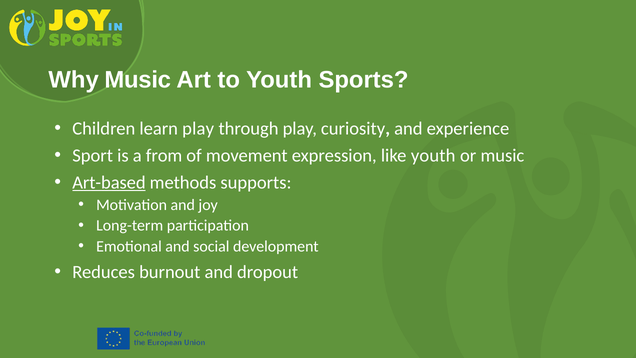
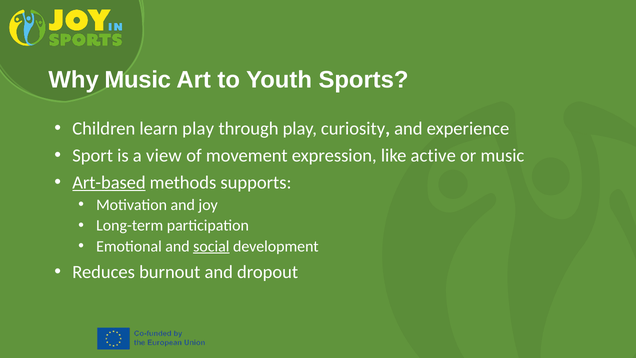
from: from -> view (164, 155)
like youth: youth -> active (433, 155)
social underline: none -> present (211, 246)
